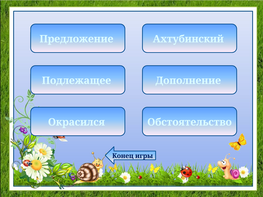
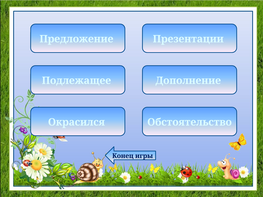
Ахтубинский: Ахтубинский -> Презентации (188, 39)
